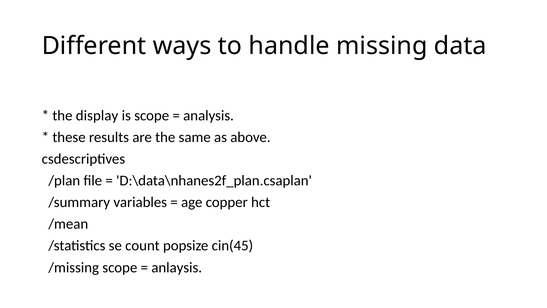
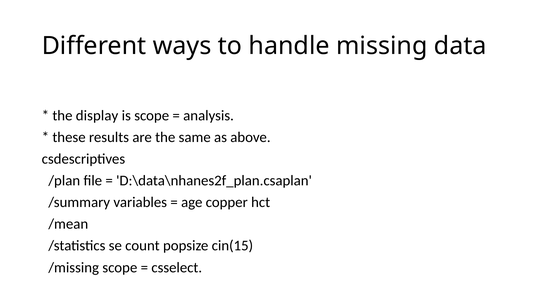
cin(45: cin(45 -> cin(15 (232, 245)
anlaysis: anlaysis -> csselect (177, 267)
